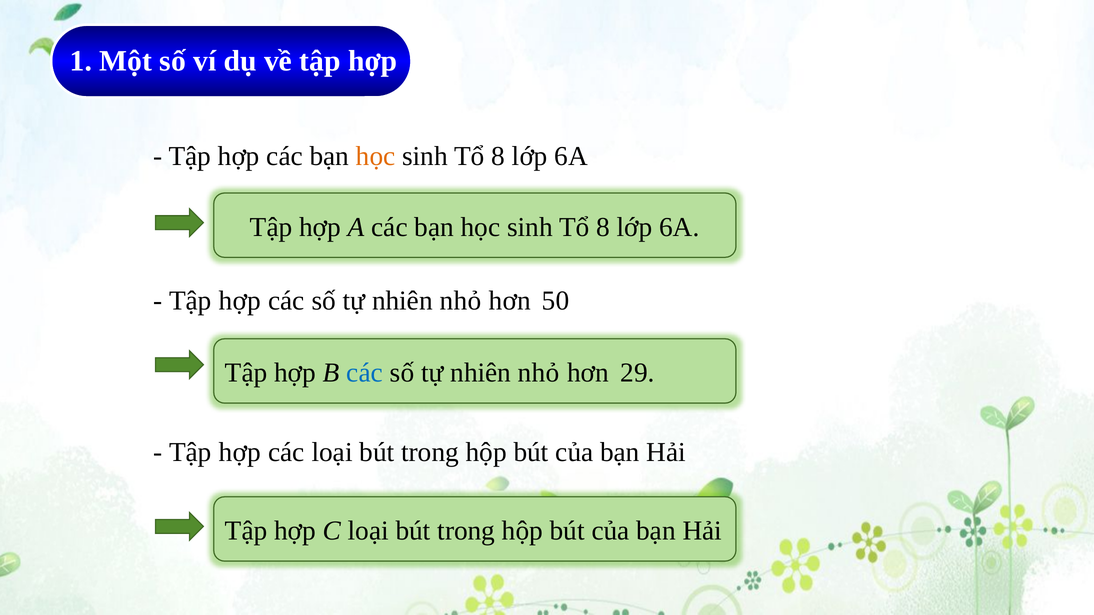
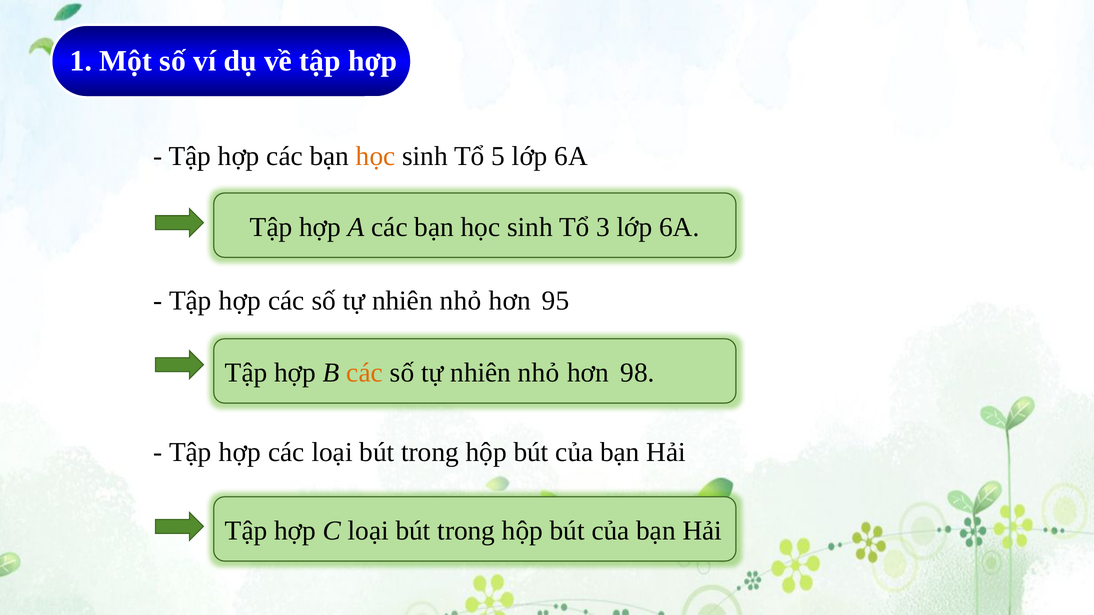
8: 8 -> 5 (498, 156)
8: 8 -> 3 (603, 227)
50: 50 -> 95 (556, 301)
các colour: blue -> orange (365, 373)
29: 29 -> 98 (638, 373)
